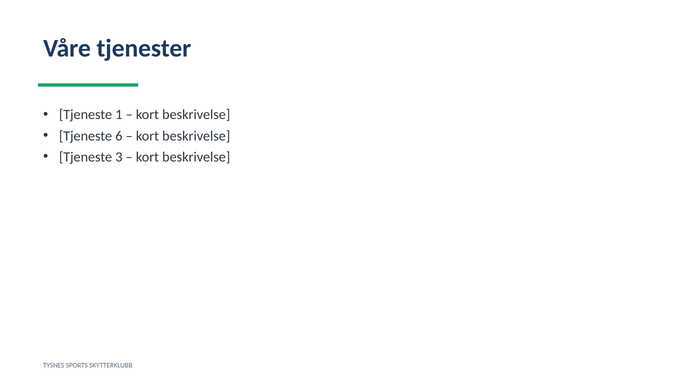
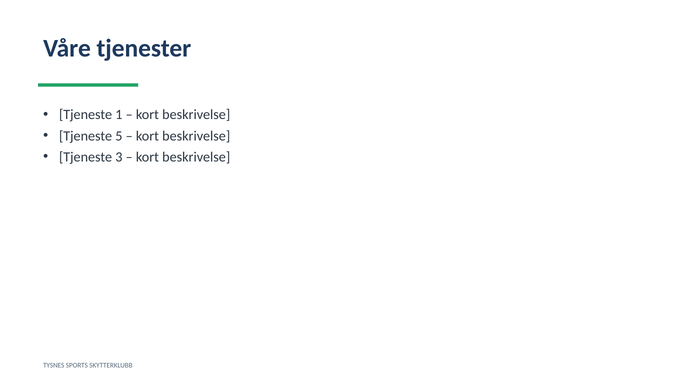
6: 6 -> 5 (119, 136)
